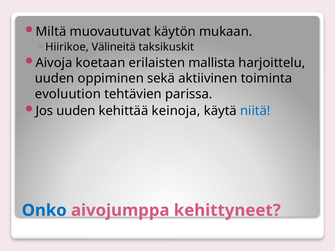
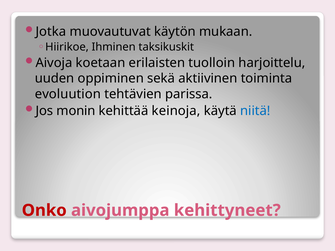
Miltä: Miltä -> Jotka (51, 32)
Välineitä: Välineitä -> Ihminen (114, 47)
mallista: mallista -> tuolloin (212, 63)
Jos uuden: uuden -> monin (76, 111)
Onko colour: blue -> red (44, 211)
